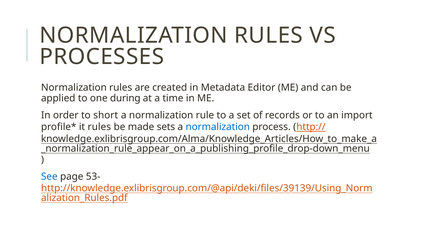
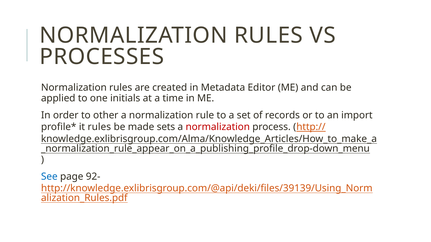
during: during -> initials (125, 98)
short: short -> other (106, 115)
normalization colour: blue -> red (218, 127)
53-: 53- -> 92- (93, 177)
